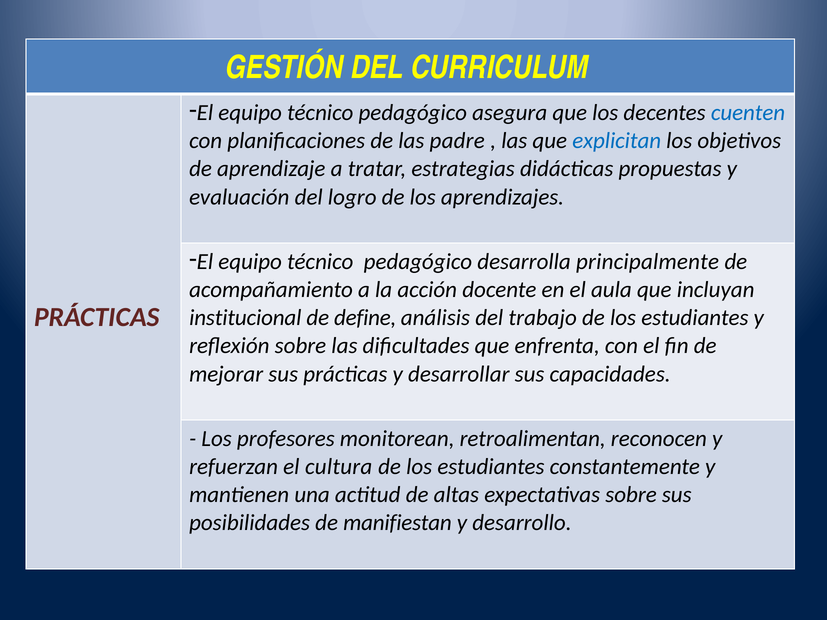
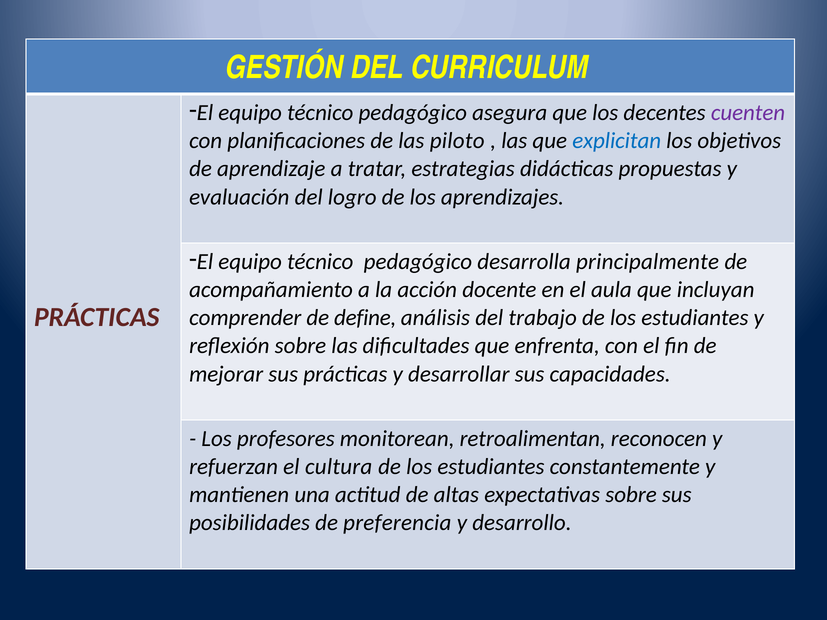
cuenten colour: blue -> purple (748, 113)
padre: padre -> piloto (457, 141)
institucional: institucional -> comprender (245, 318)
manifiestan: manifiestan -> preferencia (397, 523)
